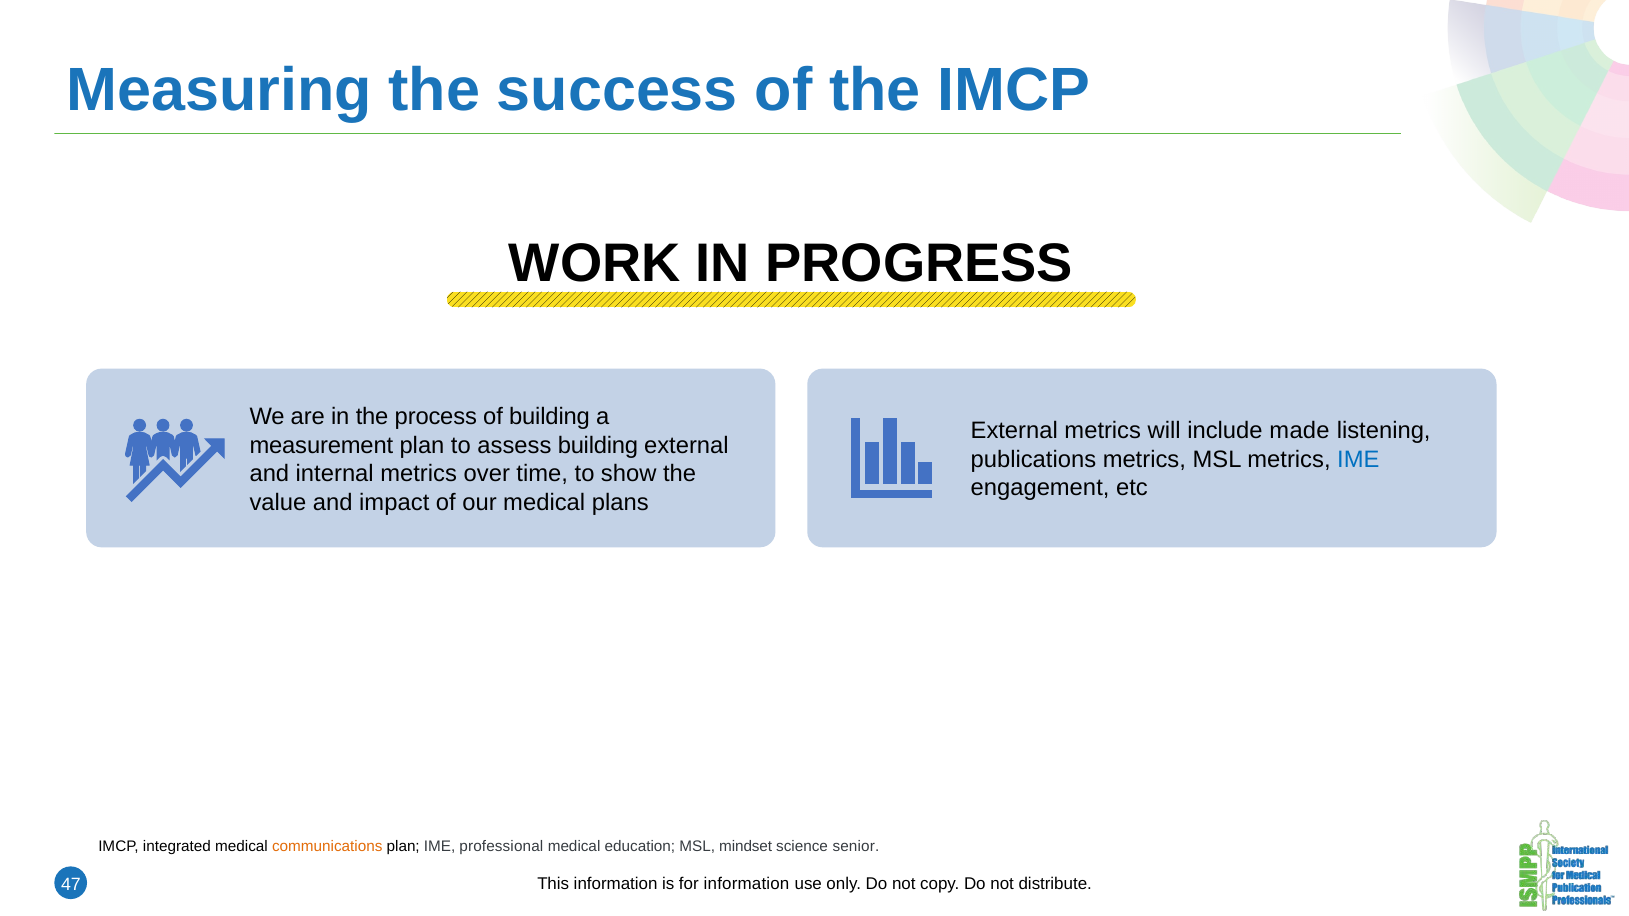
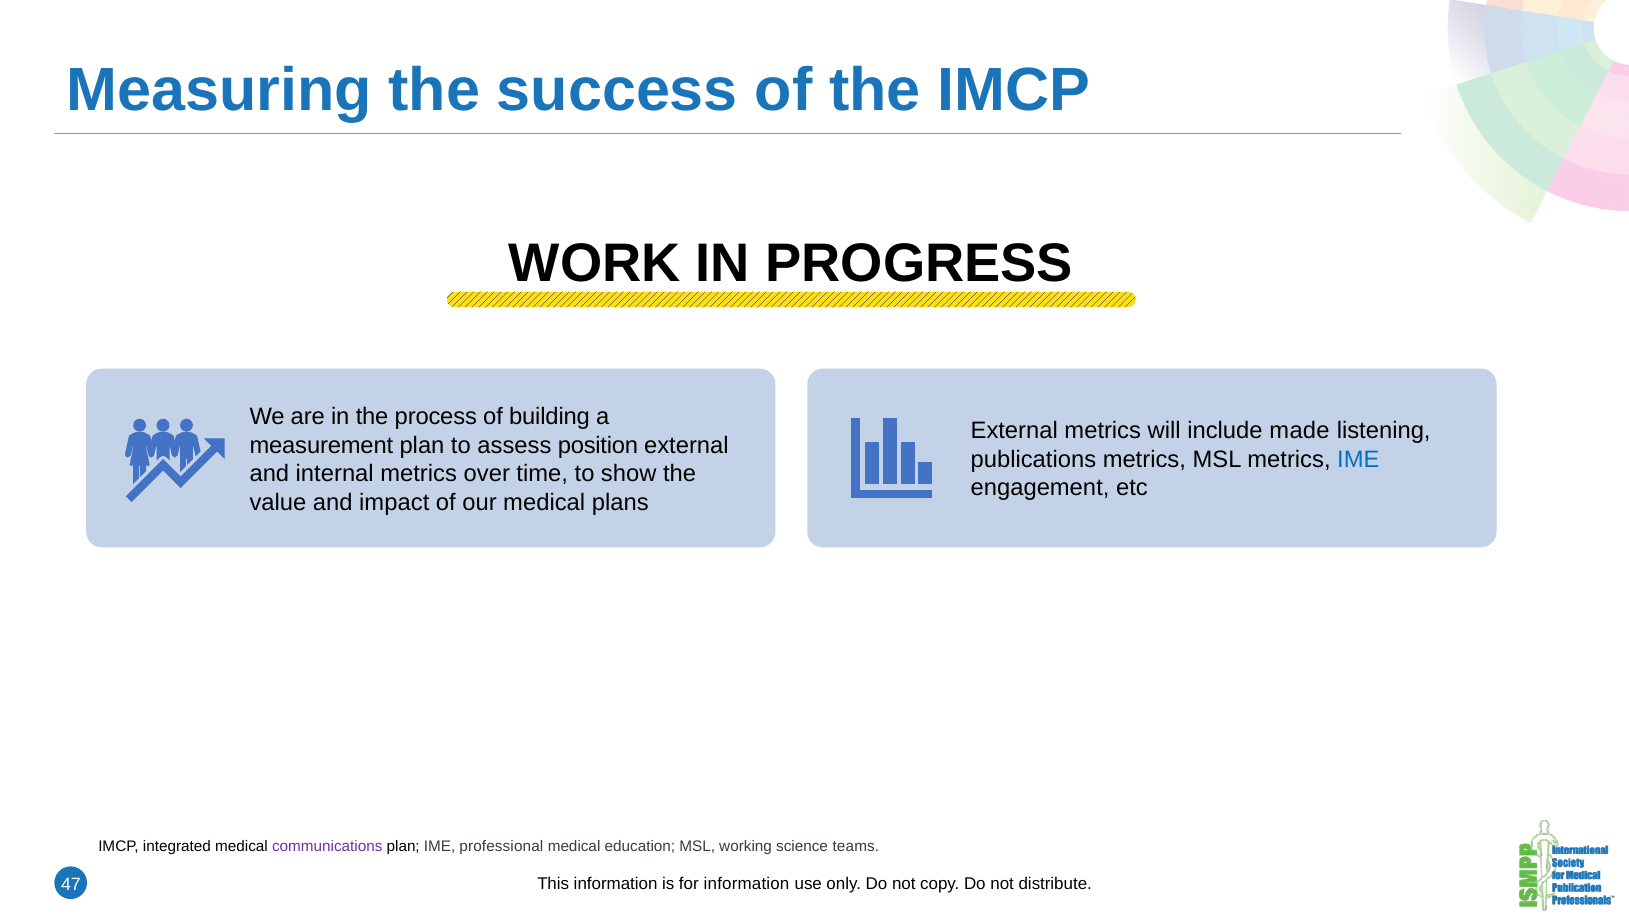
assess building: building -> position (598, 445)
communications colour: orange -> purple (327, 846)
mindset: mindset -> working (746, 846)
senior: senior -> teams (856, 846)
